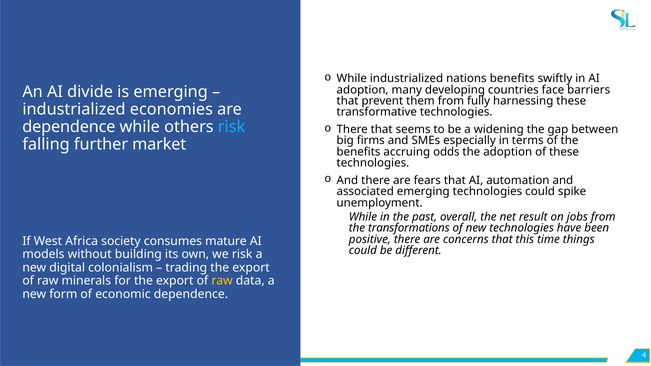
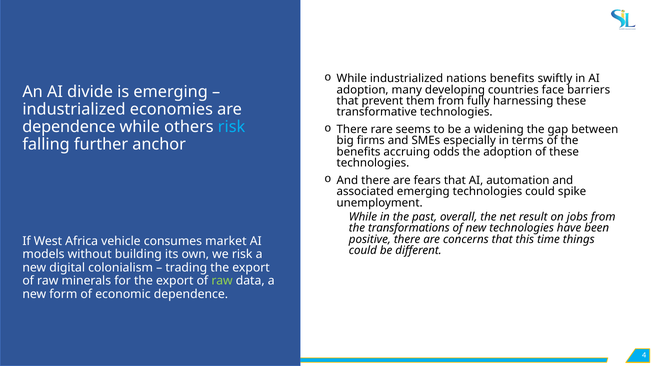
There that: that -> rare (382, 129)
market: market -> anchor (159, 145)
society: society -> vehicle (121, 241)
mature: mature -> market (226, 241)
raw colour: yellow -> light green (222, 281)
